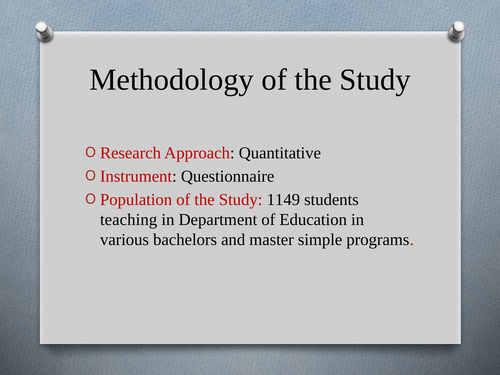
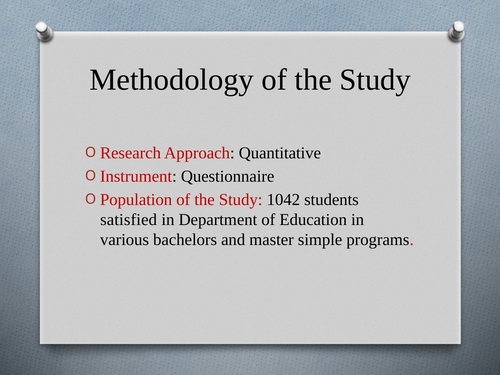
1149: 1149 -> 1042 (283, 200)
teaching: teaching -> satisfied (129, 220)
